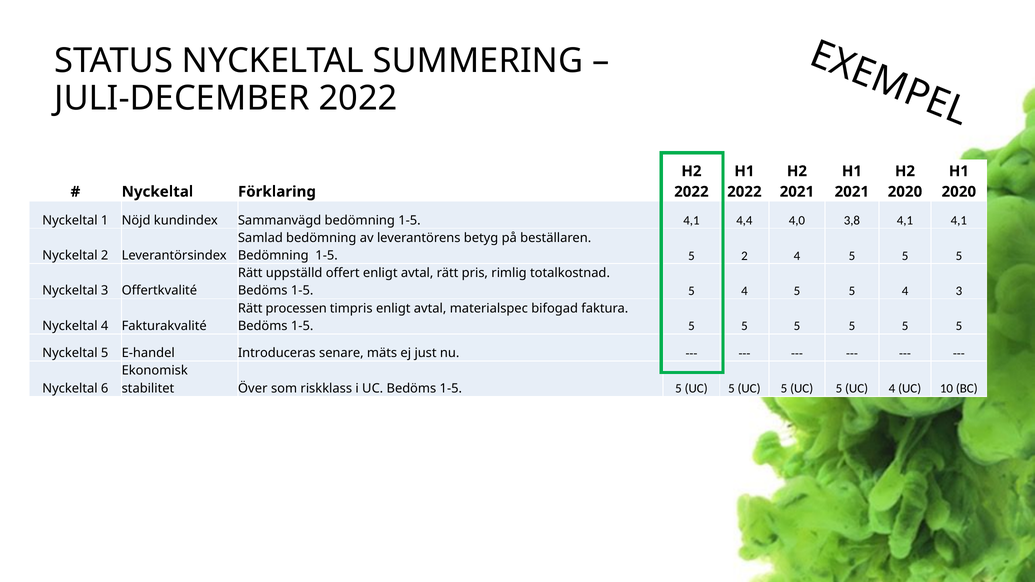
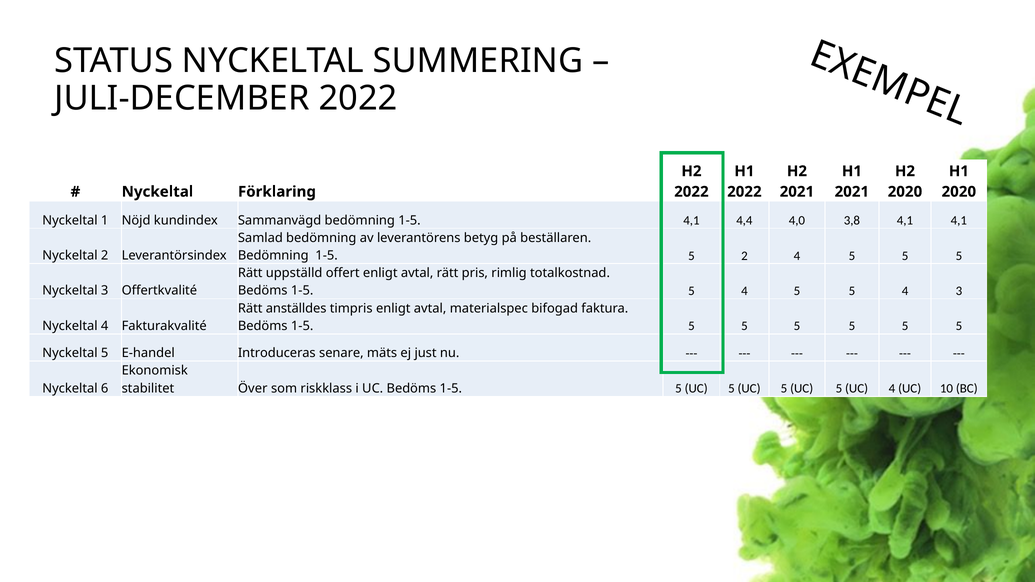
processen: processen -> anställdes (296, 308)
